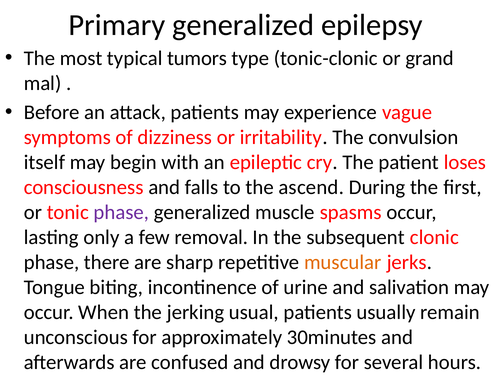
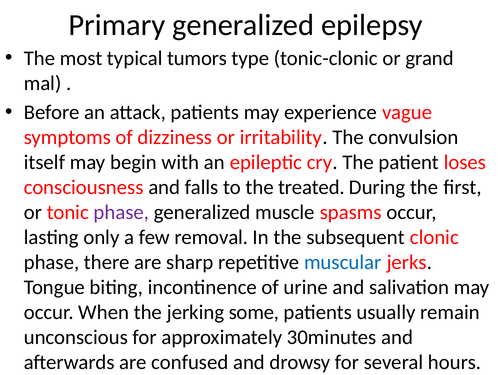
ascend: ascend -> treated (311, 187)
muscular colour: orange -> blue (343, 262)
usual: usual -> some (254, 312)
